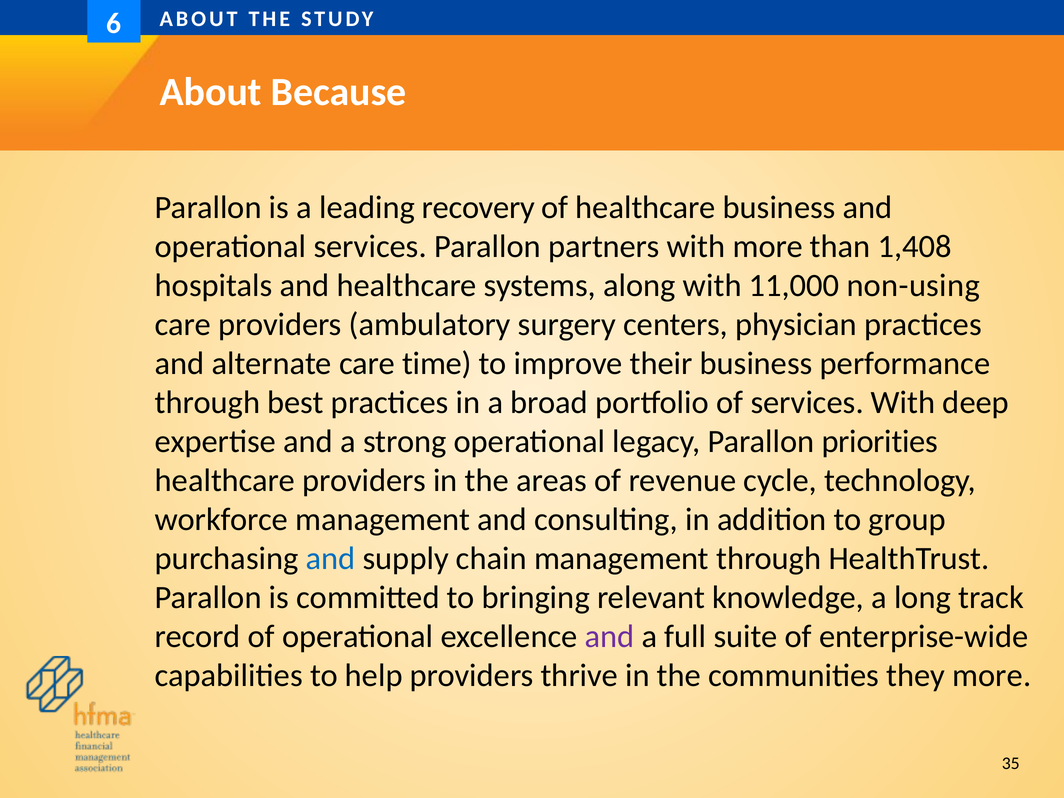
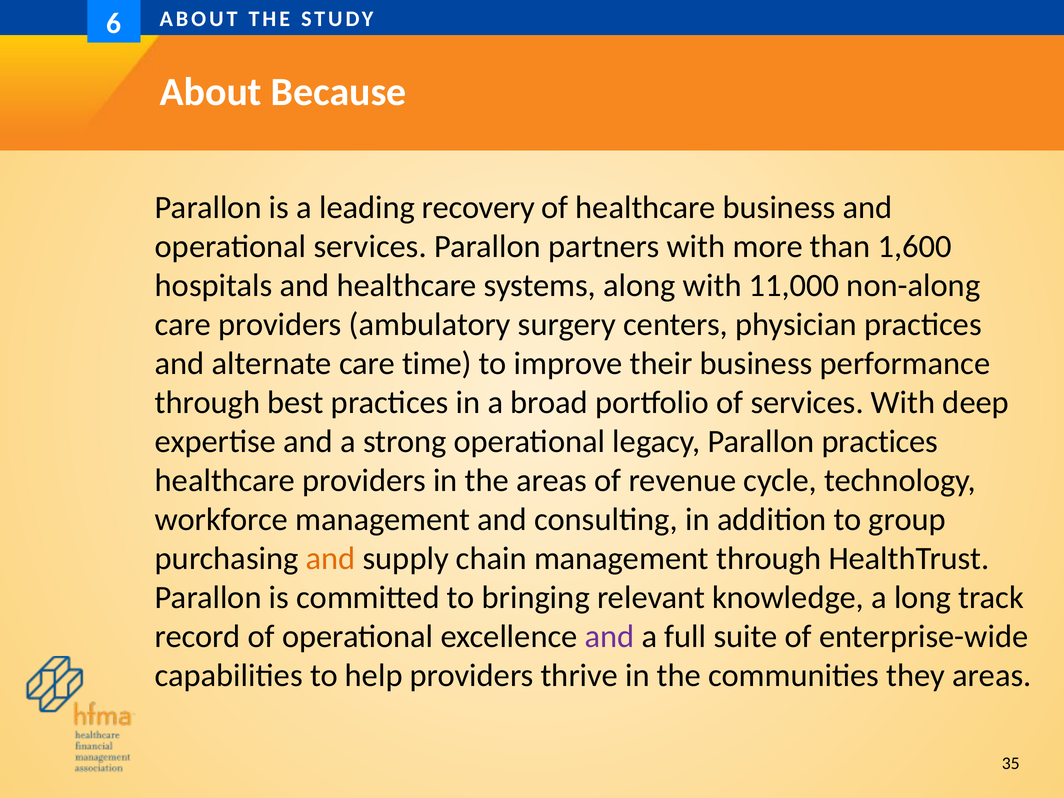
1,408: 1,408 -> 1,600 (915, 247)
non-using: non-using -> non-along (913, 286)
Parallon priorities: priorities -> practices (880, 442)
and colour: blue -> orange (331, 559)
they more: more -> areas (992, 676)
